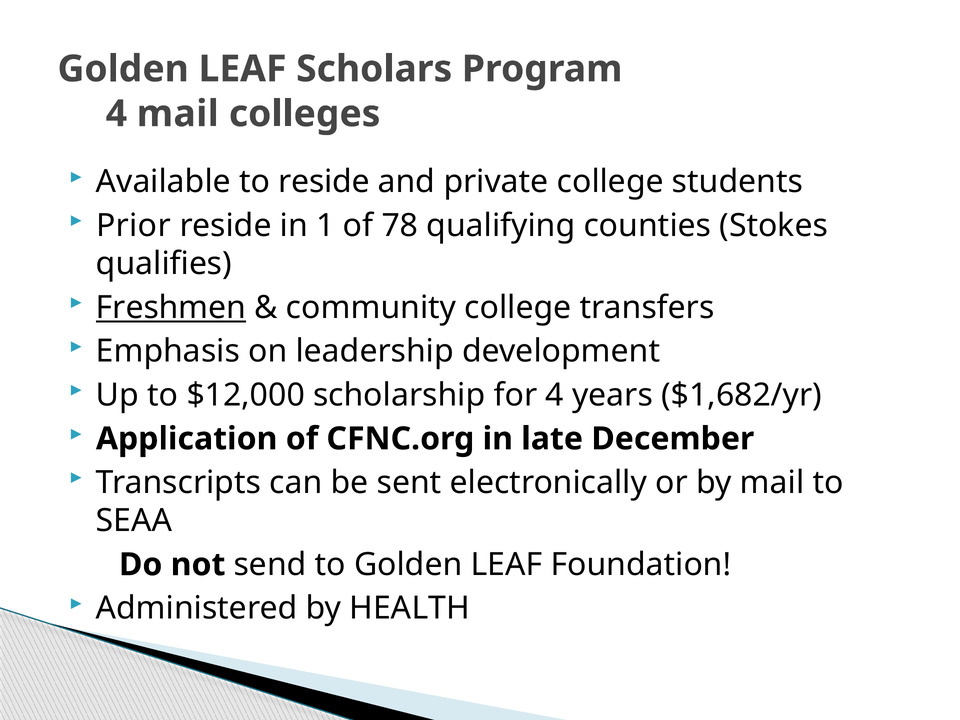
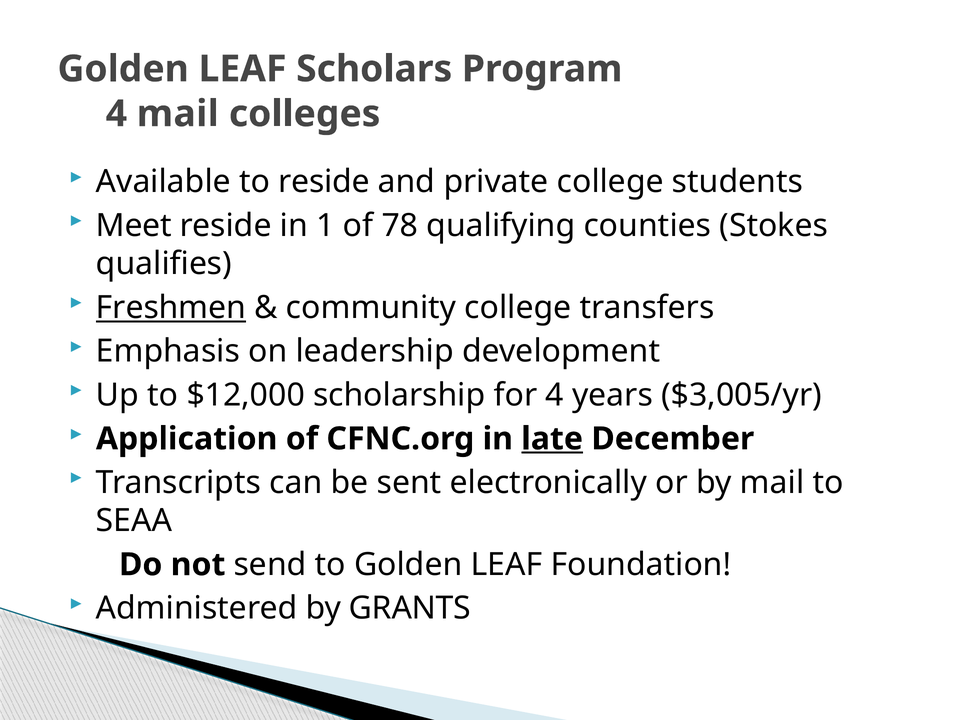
Prior: Prior -> Meet (134, 225)
$1,682/yr: $1,682/yr -> $3,005/yr (742, 395)
late underline: none -> present (552, 439)
HEALTH: HEALTH -> GRANTS (410, 608)
